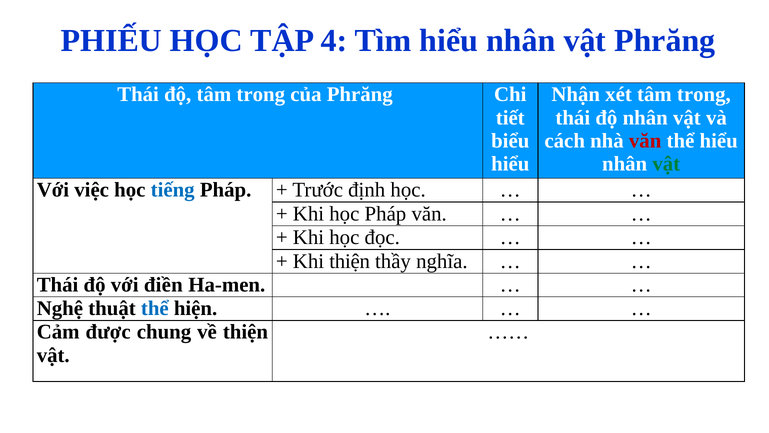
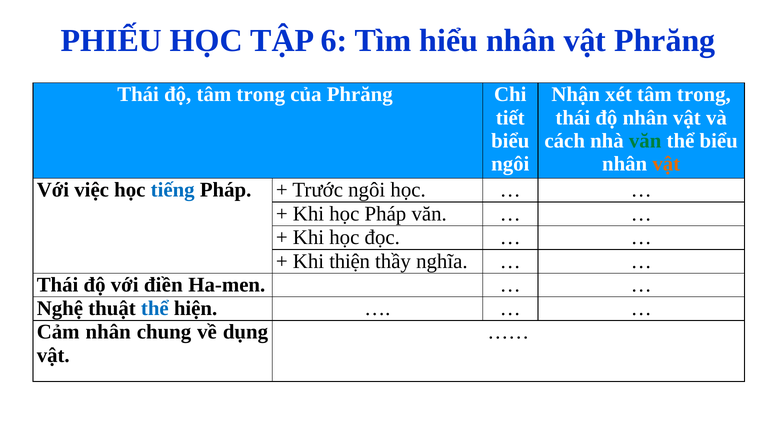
4: 4 -> 6 (334, 41)
văn colour: red -> green (645, 141)
thể hiểu: hiểu -> biểu (719, 141)
hiểu: hiểu -> ngôi (510, 164)
vật colour: green -> orange (666, 164)
Trước định: định -> ngôi (367, 190)
Cảm được: được -> nhân (108, 332)
về thiện: thiện -> dụng (245, 332)
